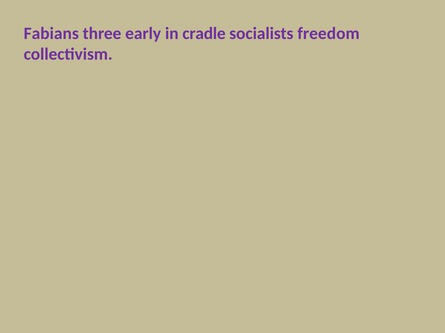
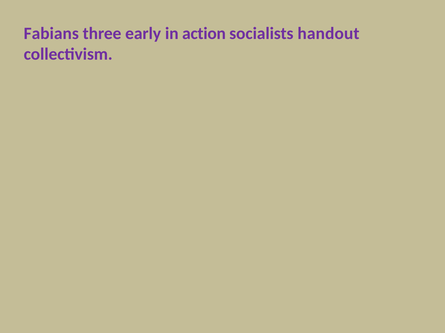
cradle: cradle -> action (204, 33)
freedom: freedom -> handout (328, 33)
